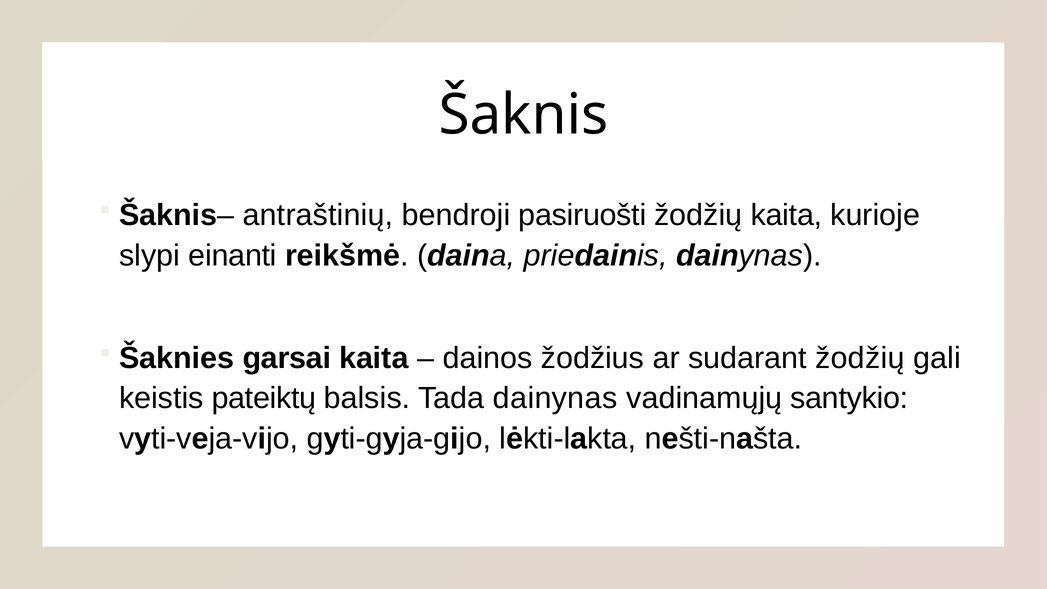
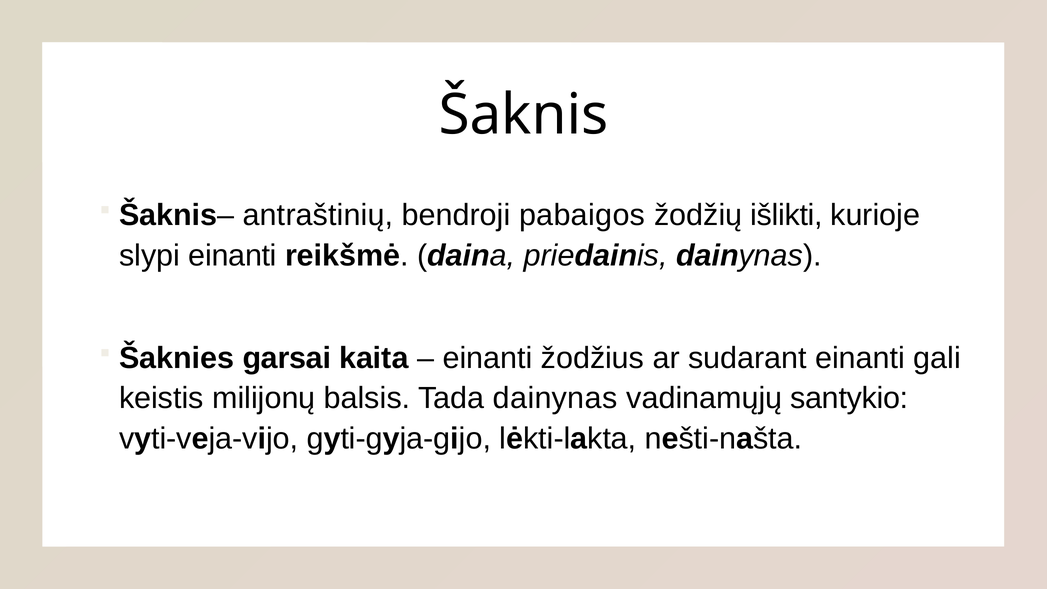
pasiruošti: pasiruošti -> pabaigos (582, 215)
žodžių kaita: kaita -> išlikti (786, 215)
dainos: dainos -> einanti (488, 358)
sudarant žodžių: žodžių -> einanti (860, 358)
pateiktų: pateiktų -> milijonų (264, 398)
